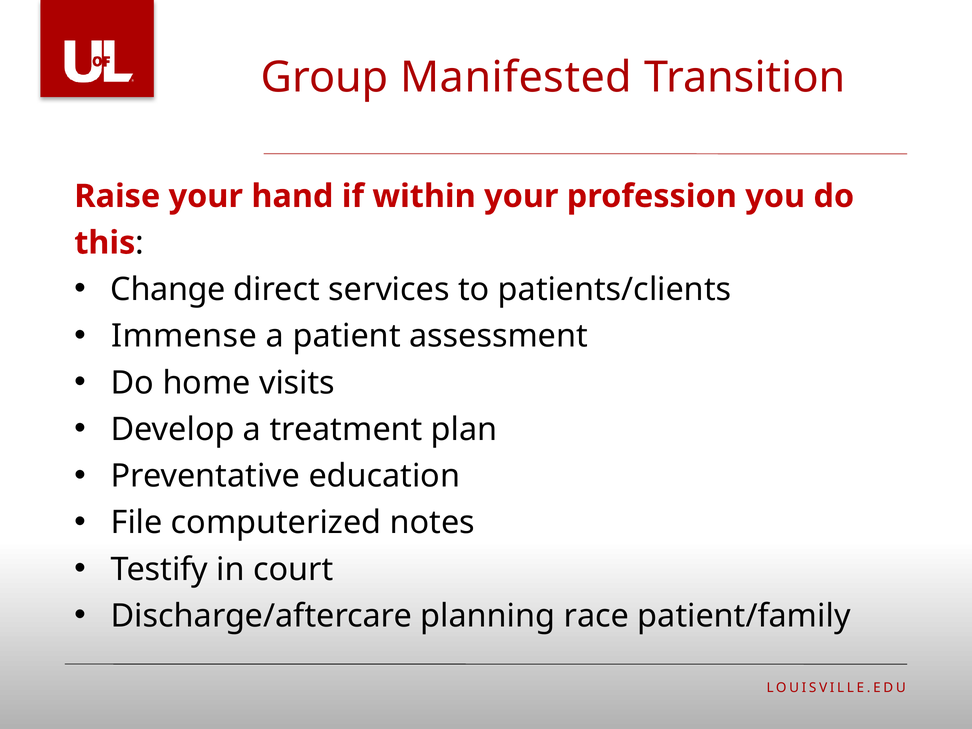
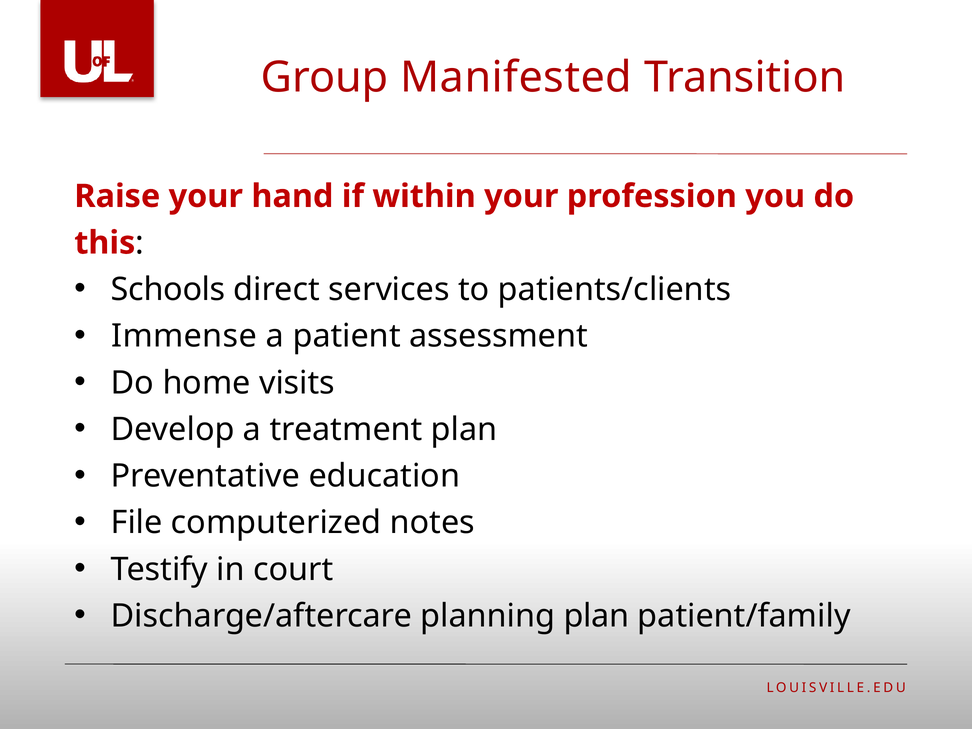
Change: Change -> Schools (168, 290)
planning race: race -> plan (597, 616)
